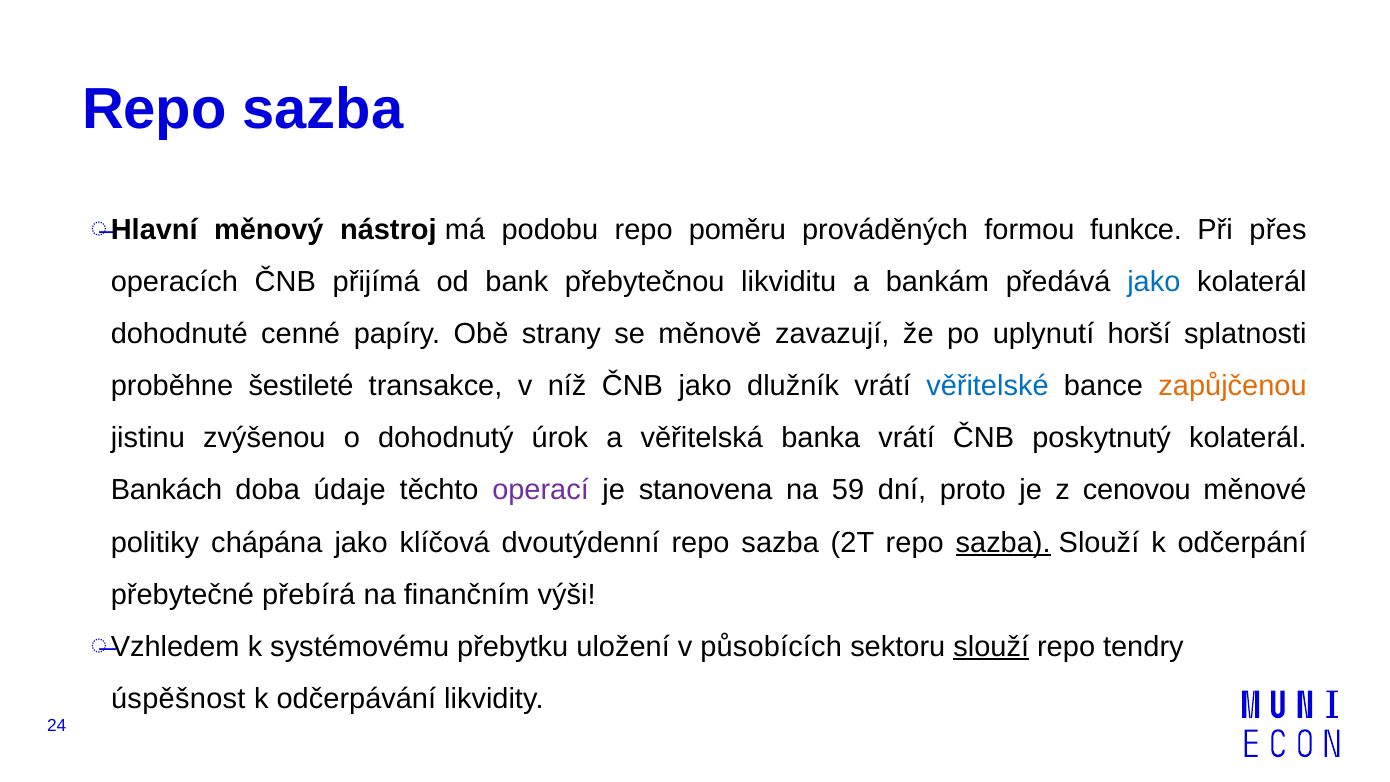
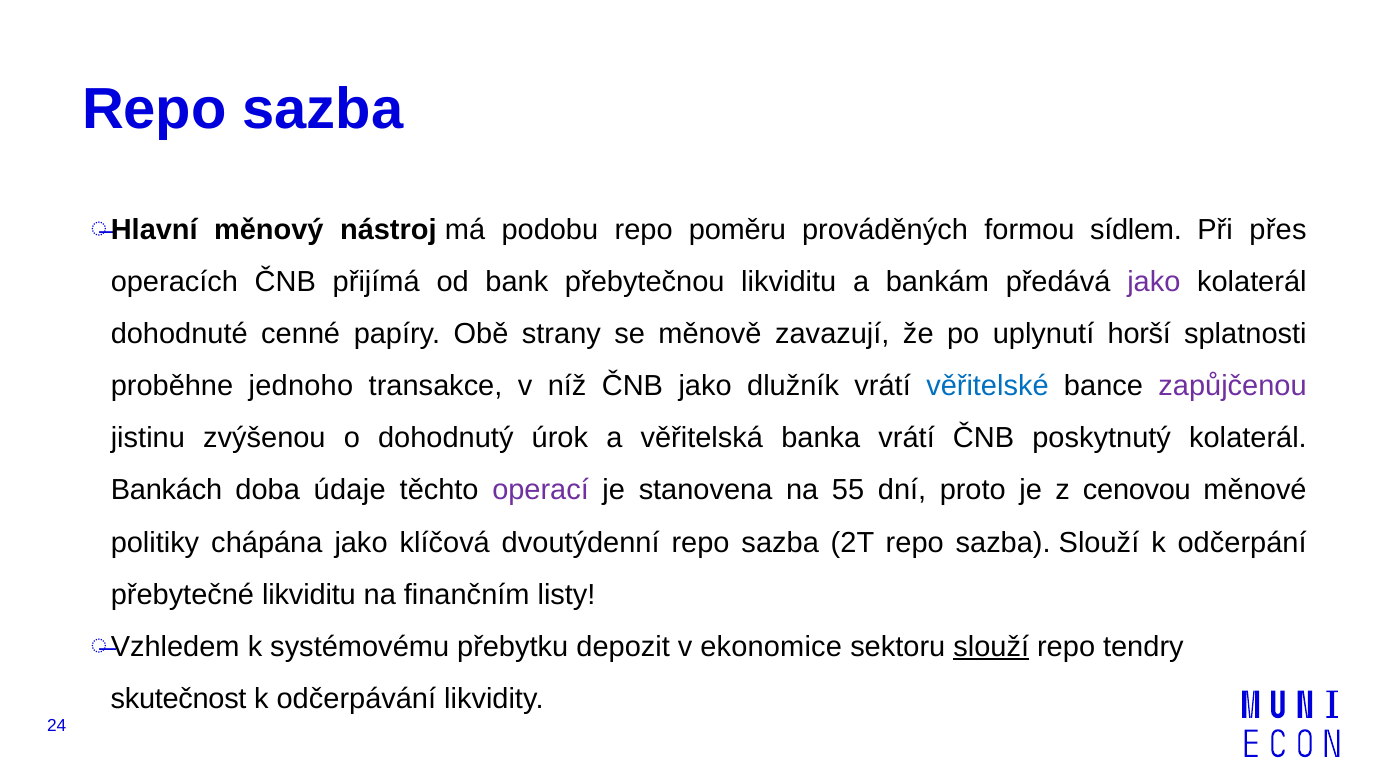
funkce: funkce -> sídlem (1136, 230)
jako colour: blue -> purple (1154, 282)
šestileté: šestileté -> jednoho (301, 386)
zapůjčenou colour: orange -> purple (1233, 386)
59: 59 -> 55 (848, 490)
sazba underline: present -> none (1003, 542)
přebytečné přebírá: přebírá -> likviditu (309, 595)
výši: výši -> listy (567, 595)
uložení: uložení -> depozit (623, 647)
působících: působících -> ekonomice (771, 647)
úspěšnost: úspěšnost -> skutečnost (179, 699)
